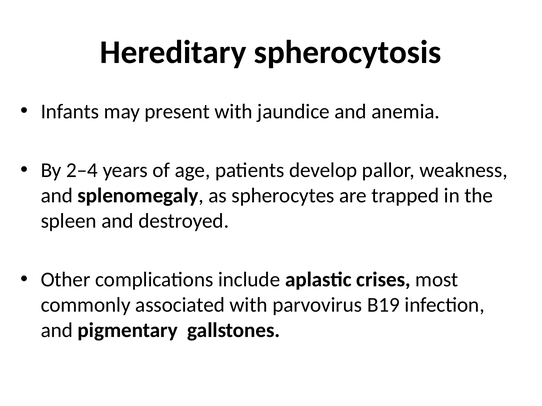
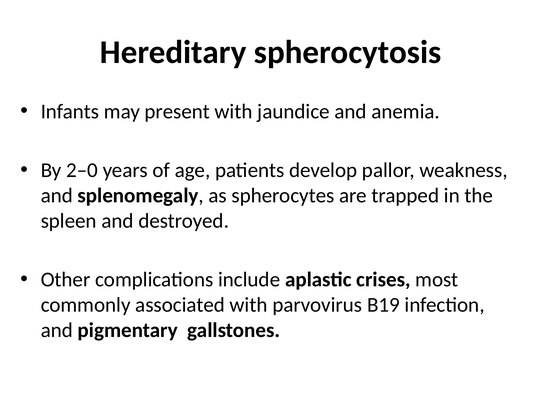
2–4: 2–4 -> 2–0 (82, 171)
